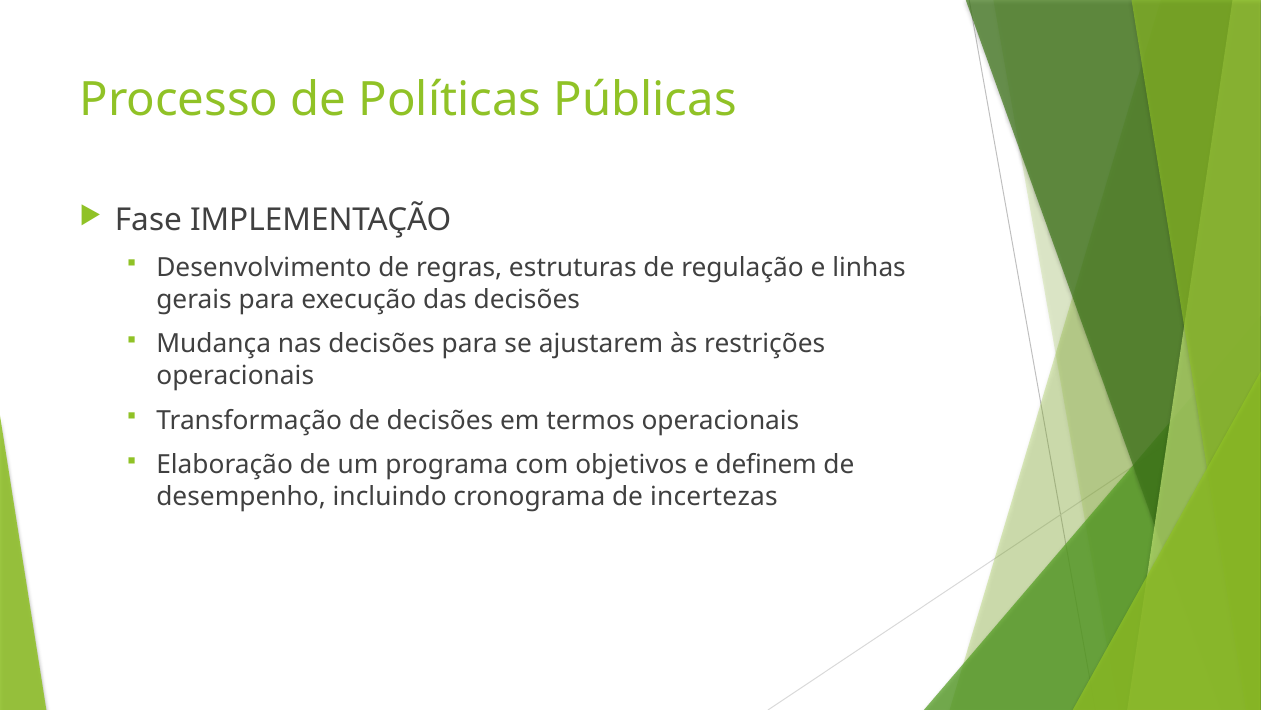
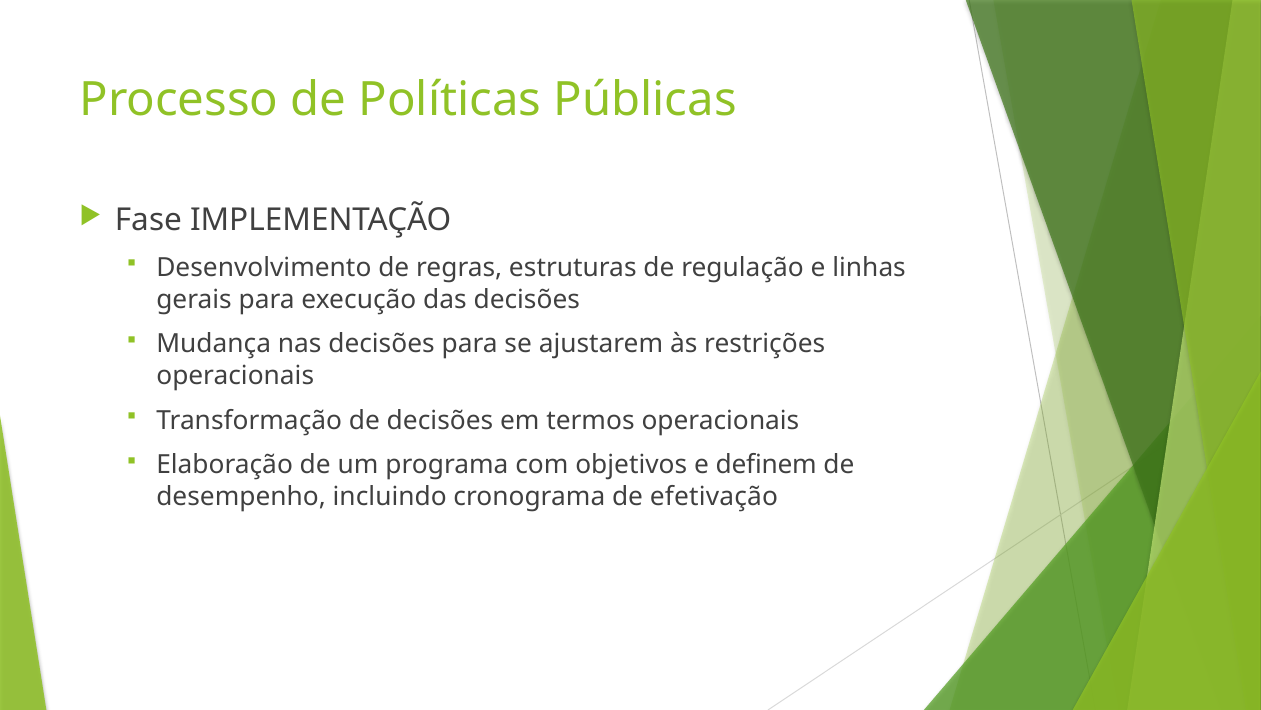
incertezas: incertezas -> efetivação (714, 496)
